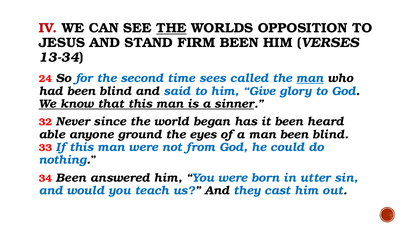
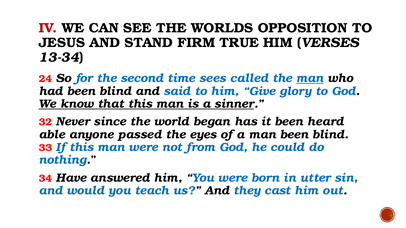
THE underline: present -> none (171, 28)
FIRM BEEN: BEEN -> TRUE (239, 43)
ground: ground -> passed (140, 135)
34 Been: Been -> Have (71, 178)
